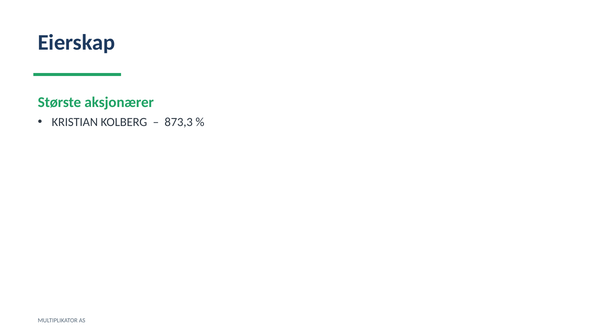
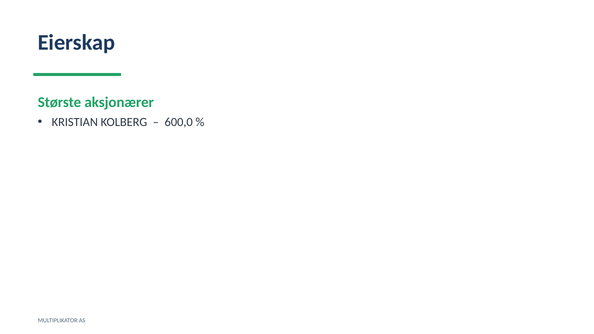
873,3: 873,3 -> 600,0 (179, 122)
